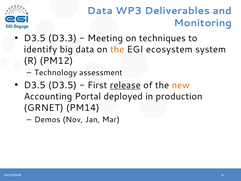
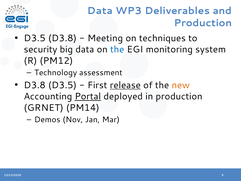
Monitoring: Monitoring -> Production (203, 23)
D3.5 D3.3: D3.3 -> D3.8 (62, 38)
identify: identify -> security (41, 49)
the colour: orange -> blue (117, 49)
ecosystem: ecosystem -> monitoring (169, 49)
D3.5: D3.5 -> D3.8 (35, 85)
Portal underline: none -> present (88, 96)
